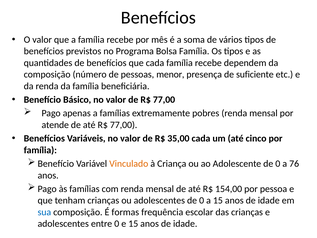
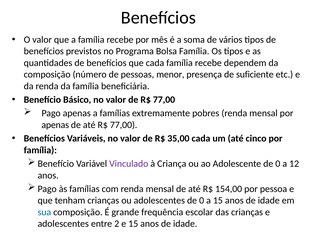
atende: atende -> apenas (55, 125)
Vinculado colour: orange -> purple (129, 164)
76: 76 -> 12 (294, 164)
formas: formas -> grande (125, 212)
entre 0: 0 -> 2 (117, 224)
